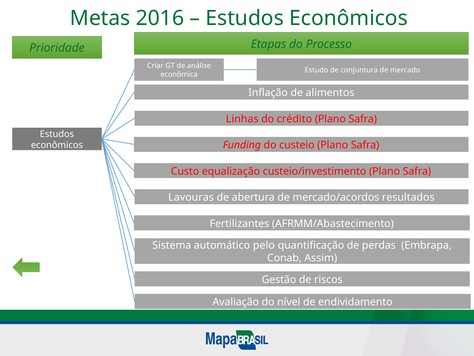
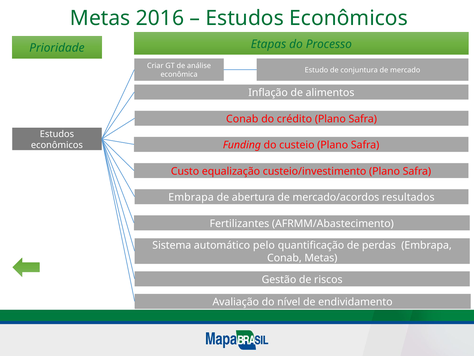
Linhas: Linhas -> Conab (242, 119)
Lavouras: Lavouras -> Embrapa (191, 197)
Conab Assim: Assim -> Metas (321, 258)
